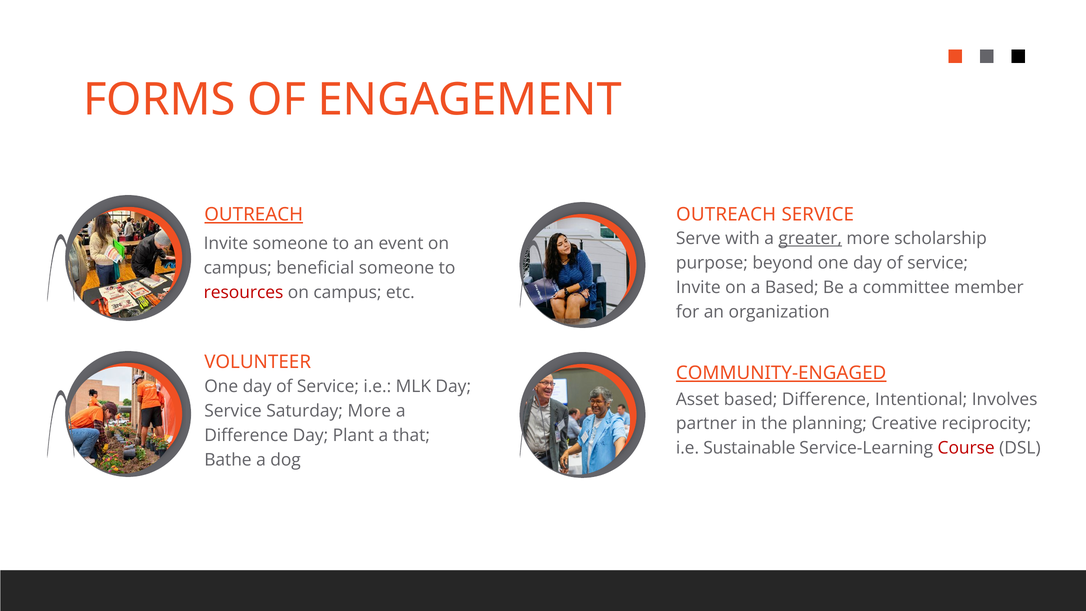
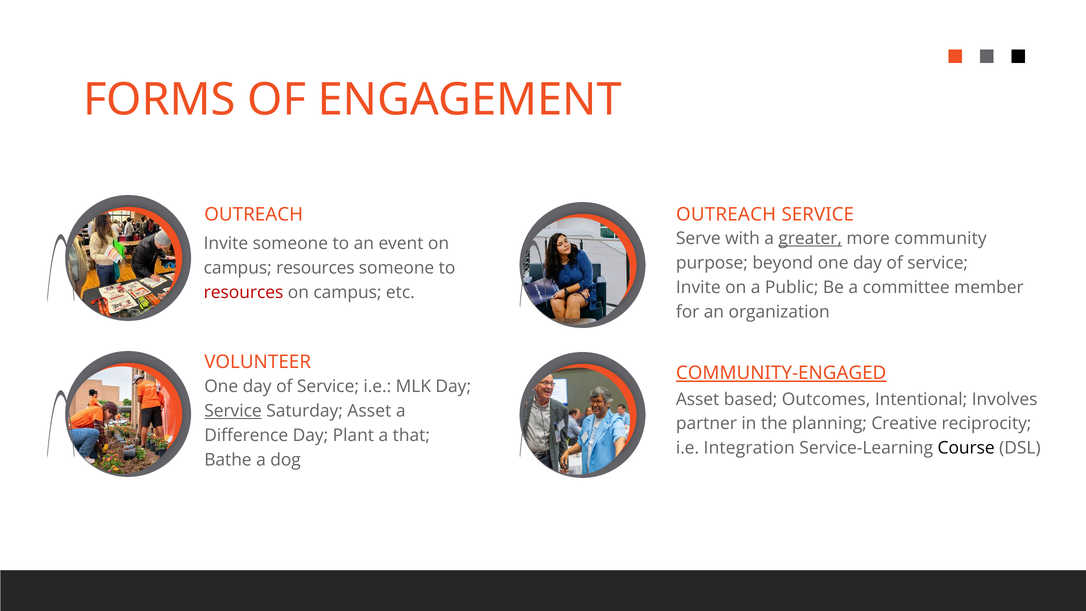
OUTREACH underline: present -> none (254, 215)
scholarship: scholarship -> community (940, 239)
campus beneficial: beneficial -> resources (315, 268)
a Based: Based -> Public (792, 287)
based Difference: Difference -> Outcomes (826, 399)
Service underline: none -> present (233, 411)
Saturday More: More -> Asset (369, 411)
Sustainable: Sustainable -> Integration (749, 448)
Course colour: red -> black (966, 448)
